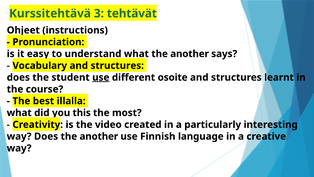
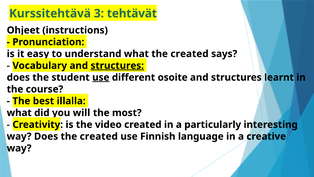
another: another -> created (189, 54)
structures underline: none -> present (117, 65)
this: this -> will (82, 113)
Does the another: another -> created (99, 136)
